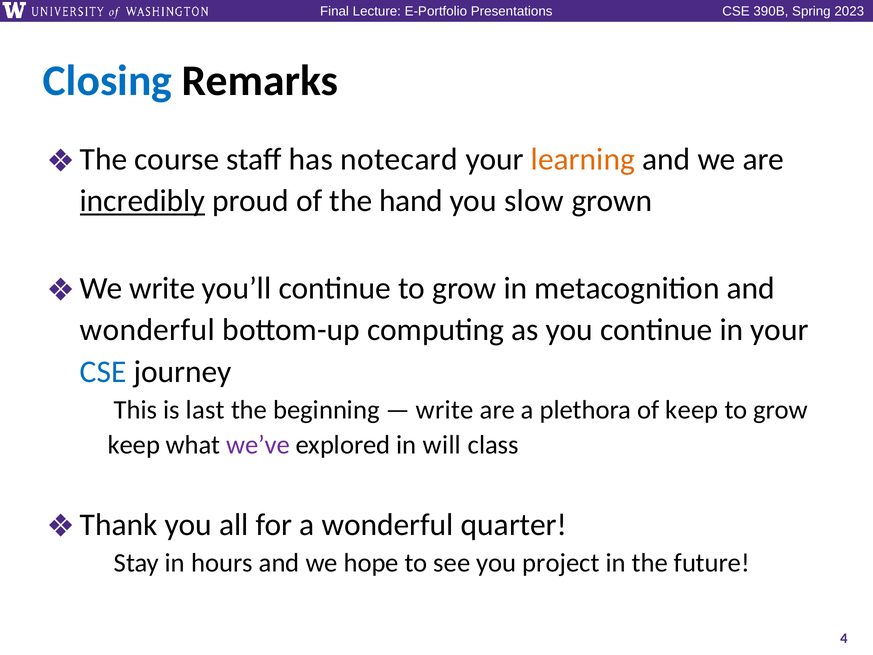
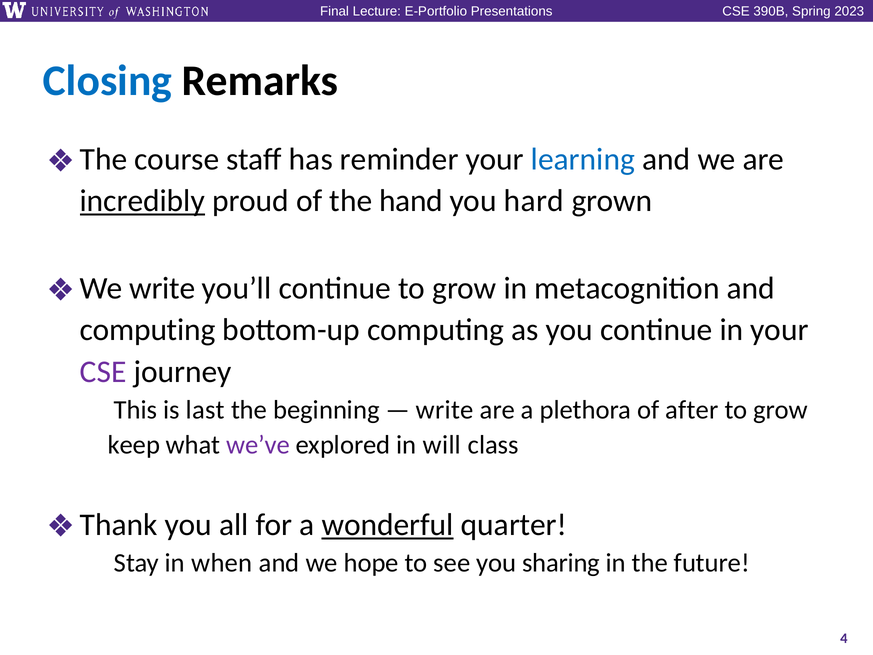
notecard: notecard -> reminder (399, 159)
learning colour: orange -> blue (583, 159)
slow: slow -> hard (534, 201)
wonderful: wonderful -> computing (148, 330)
CSE colour: blue -> purple (103, 372)
of keep: keep -> after (692, 410)
wonderful underline: none -> present (388, 525)
hours: hours -> when (222, 563)
project: project -> sharing (561, 563)
